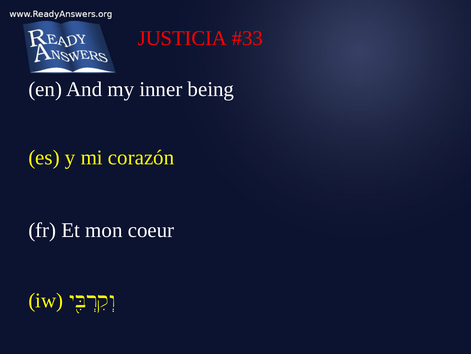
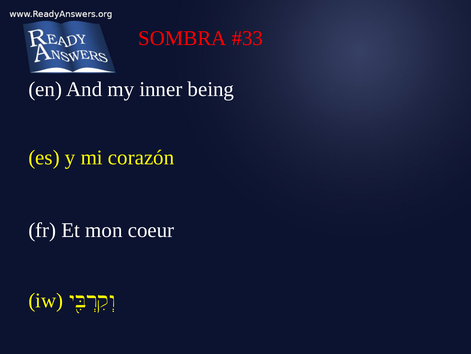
JUSTICIA: JUSTICIA -> SOMBRA (182, 38)
